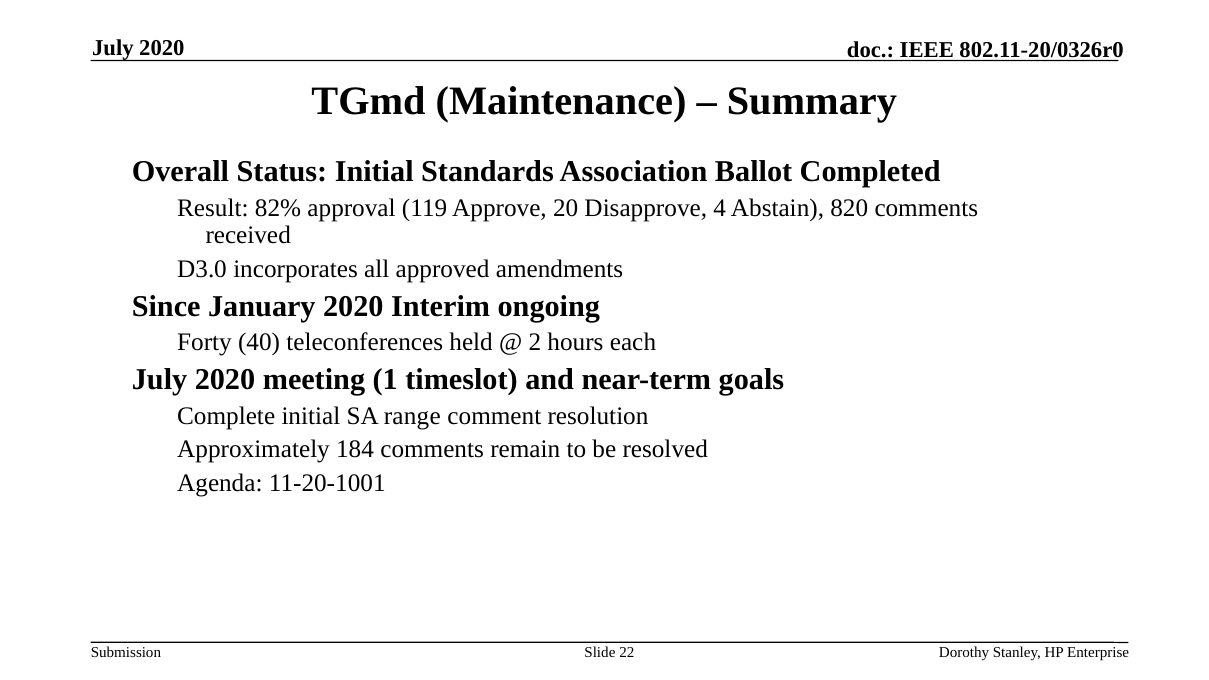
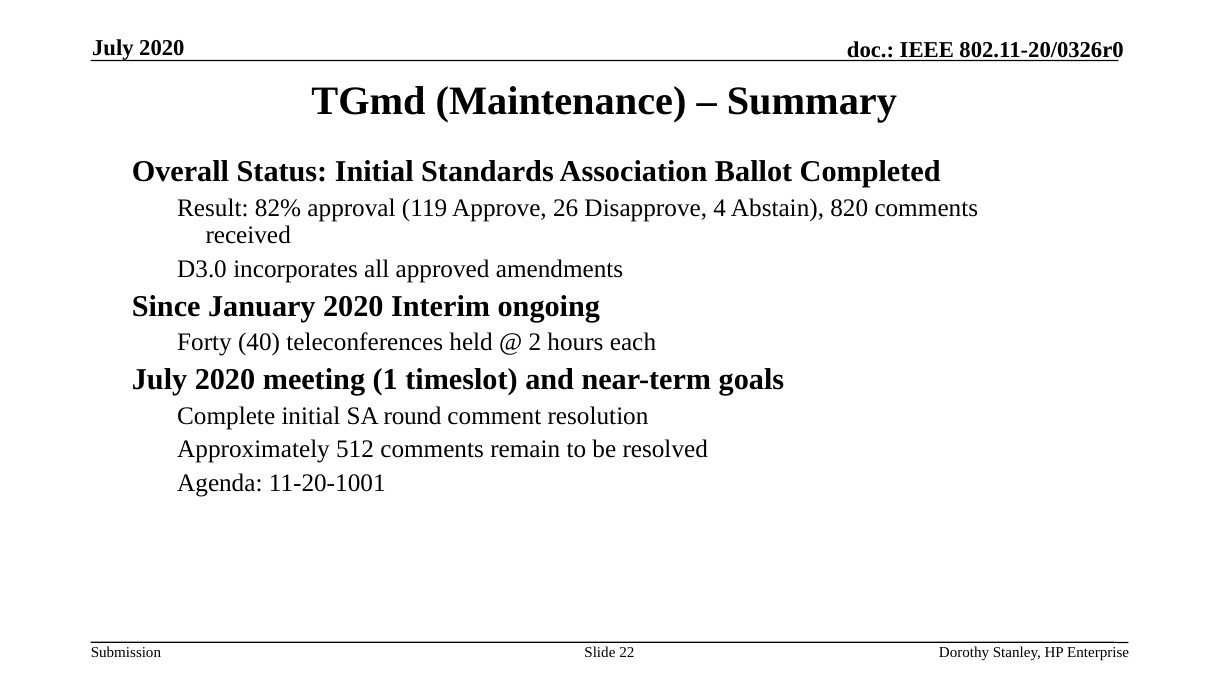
20: 20 -> 26 (566, 208)
range: range -> round (413, 416)
184: 184 -> 512 (355, 450)
